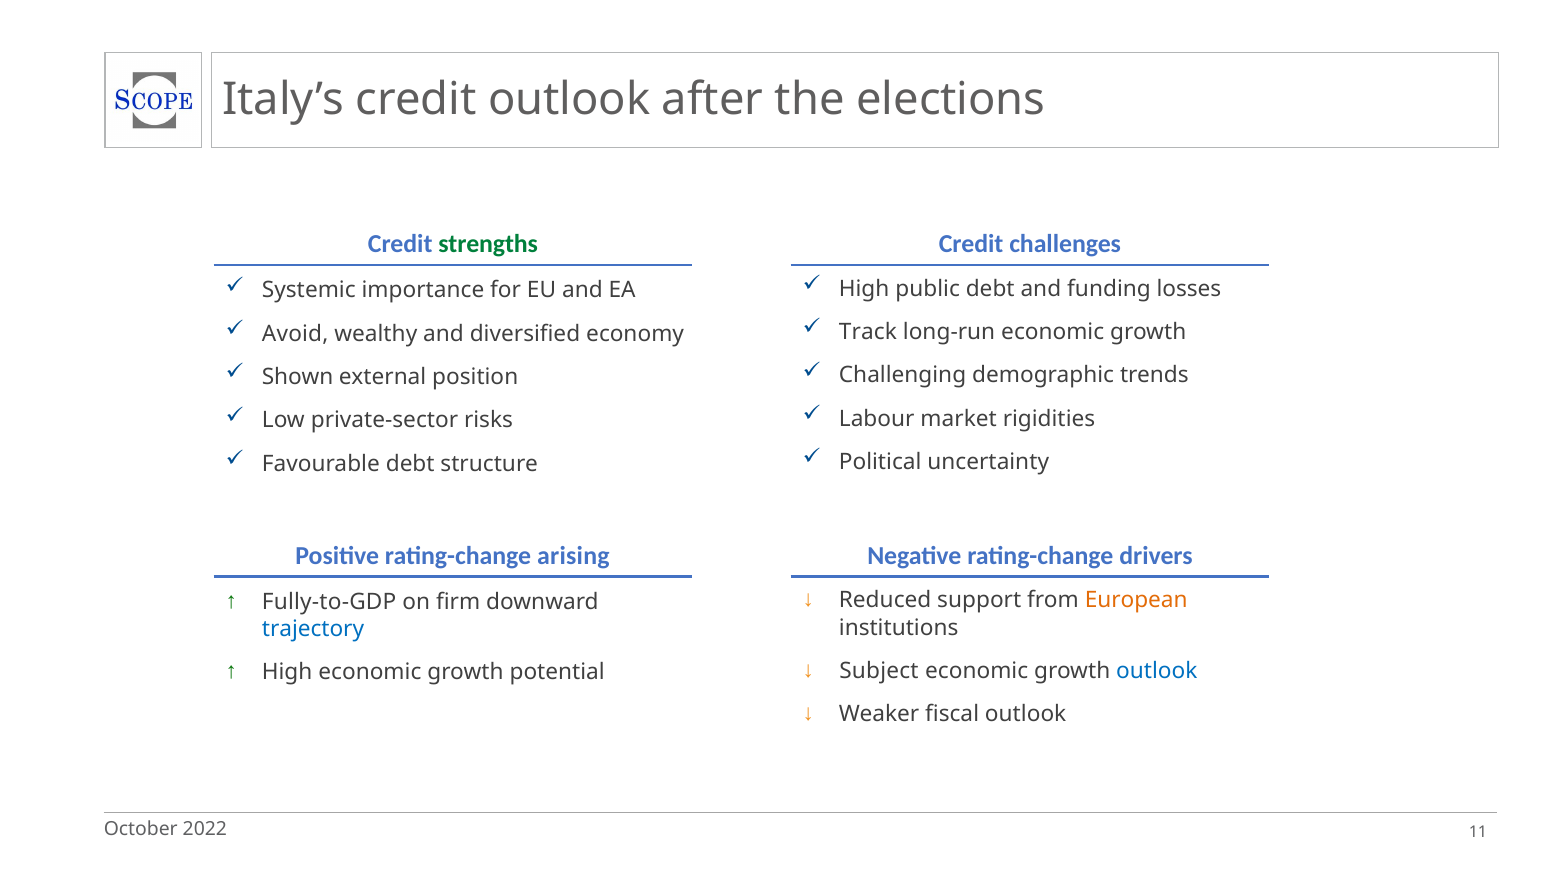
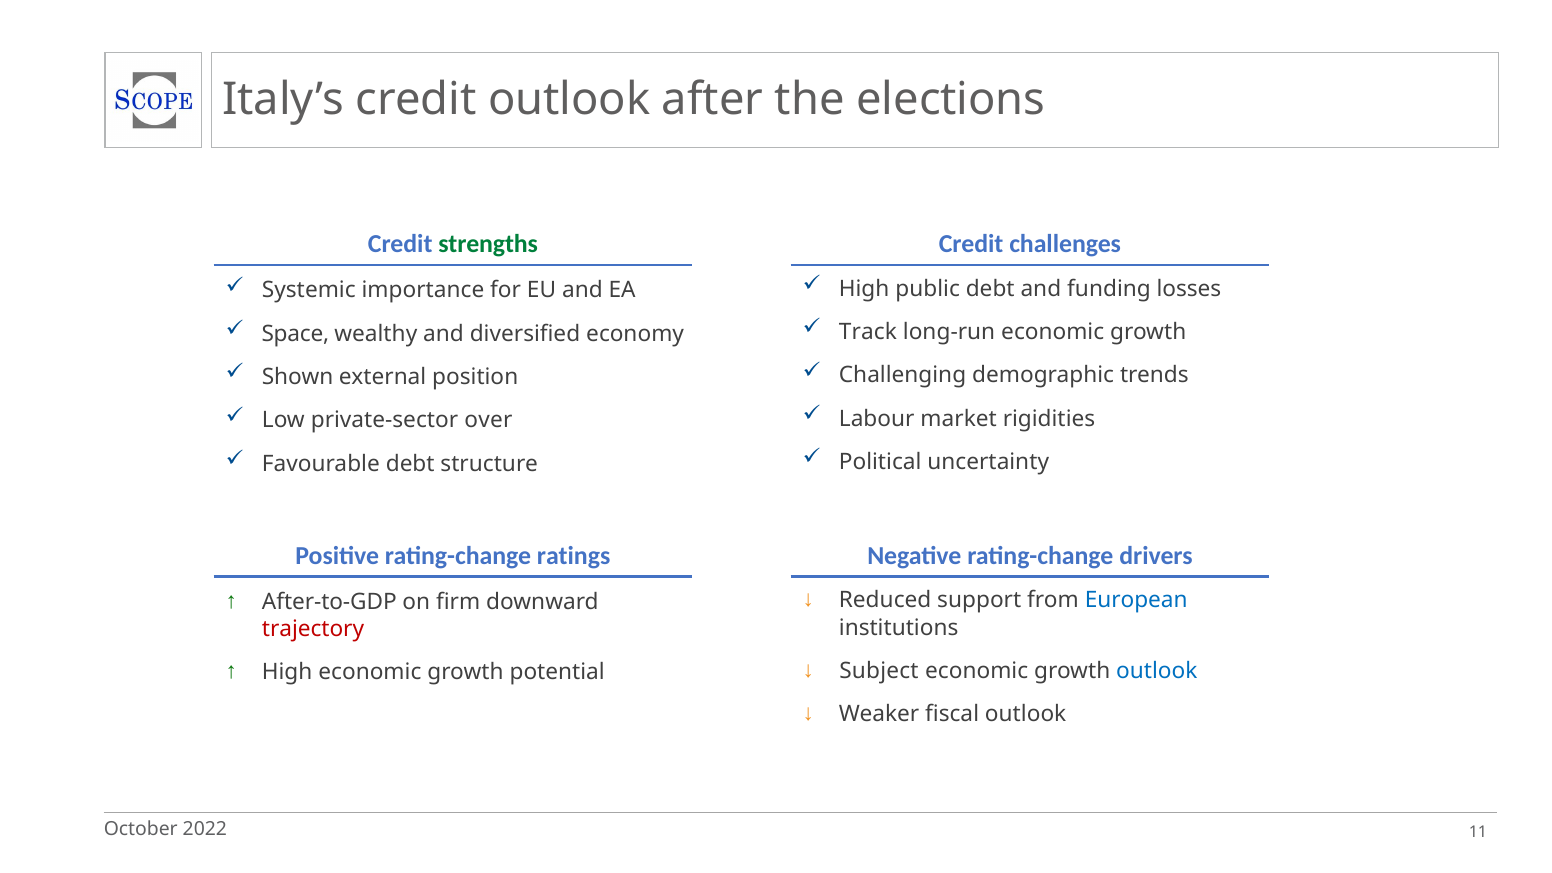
Avoid: Avoid -> Space (295, 334)
risks: risks -> over (488, 420)
arising: arising -> ratings (574, 556)
European colour: orange -> blue (1136, 600)
Fully-to-GDP: Fully-to-GDP -> After-to-GDP (329, 602)
trajectory colour: blue -> red (313, 629)
